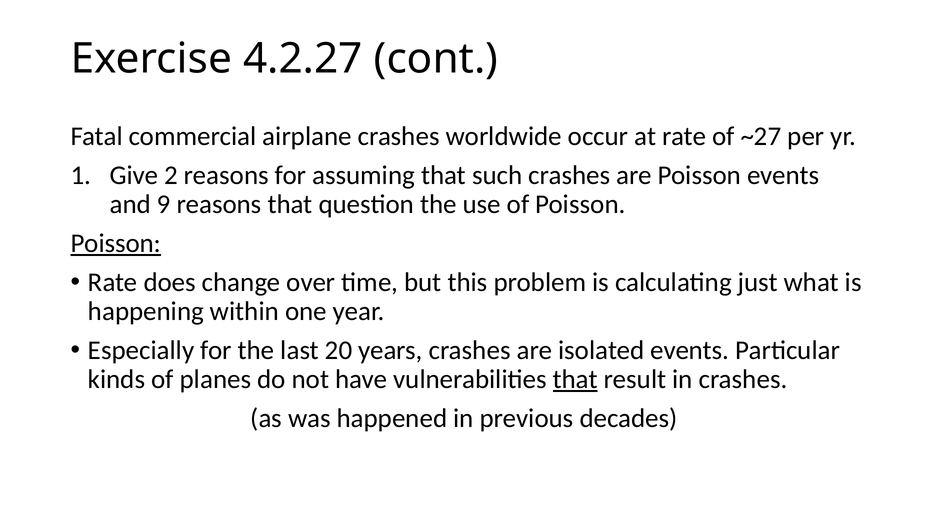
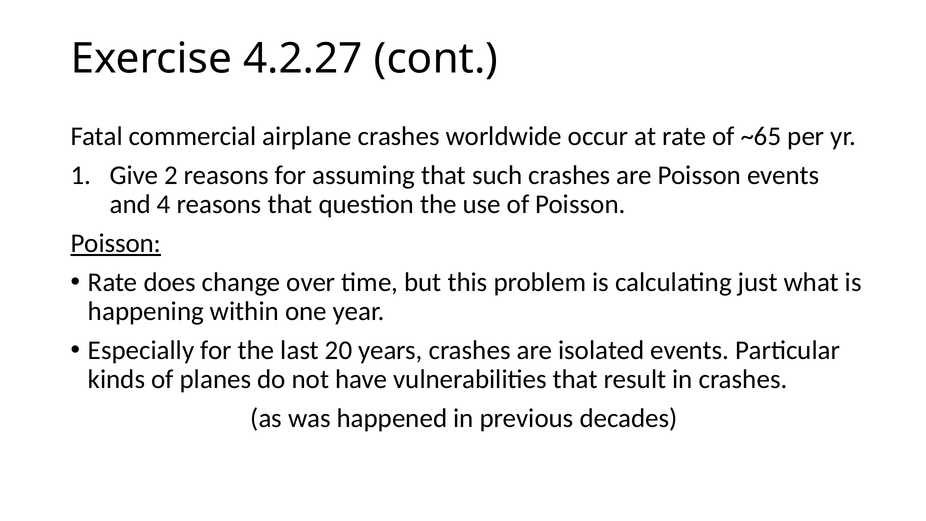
~27: ~27 -> ~65 (761, 136)
9: 9 -> 4 (164, 204)
that underline: present -> none (575, 379)
